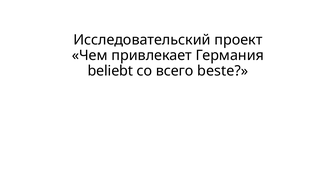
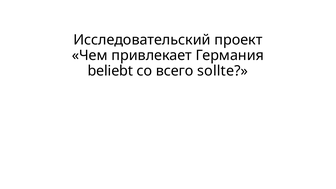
beste: beste -> sollte (223, 71)
